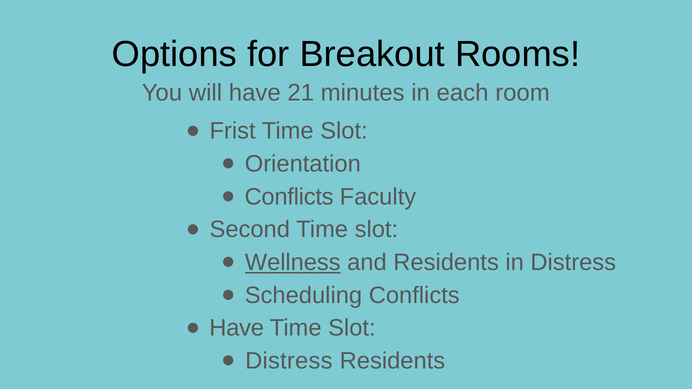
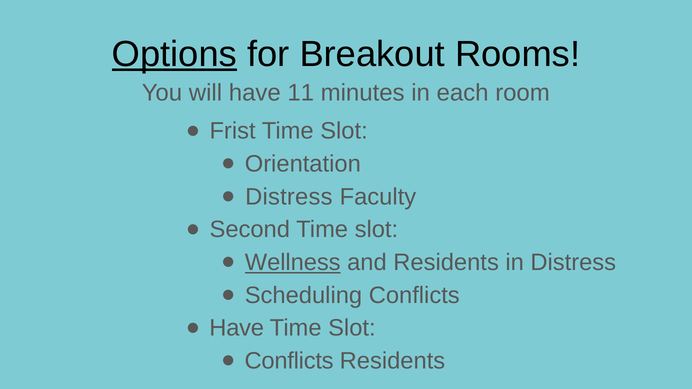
Options underline: none -> present (174, 54)
21: 21 -> 11 (301, 93)
Conflicts: Conflicts -> Distress (289, 197)
Distress: Distress -> Conflicts (289, 361)
